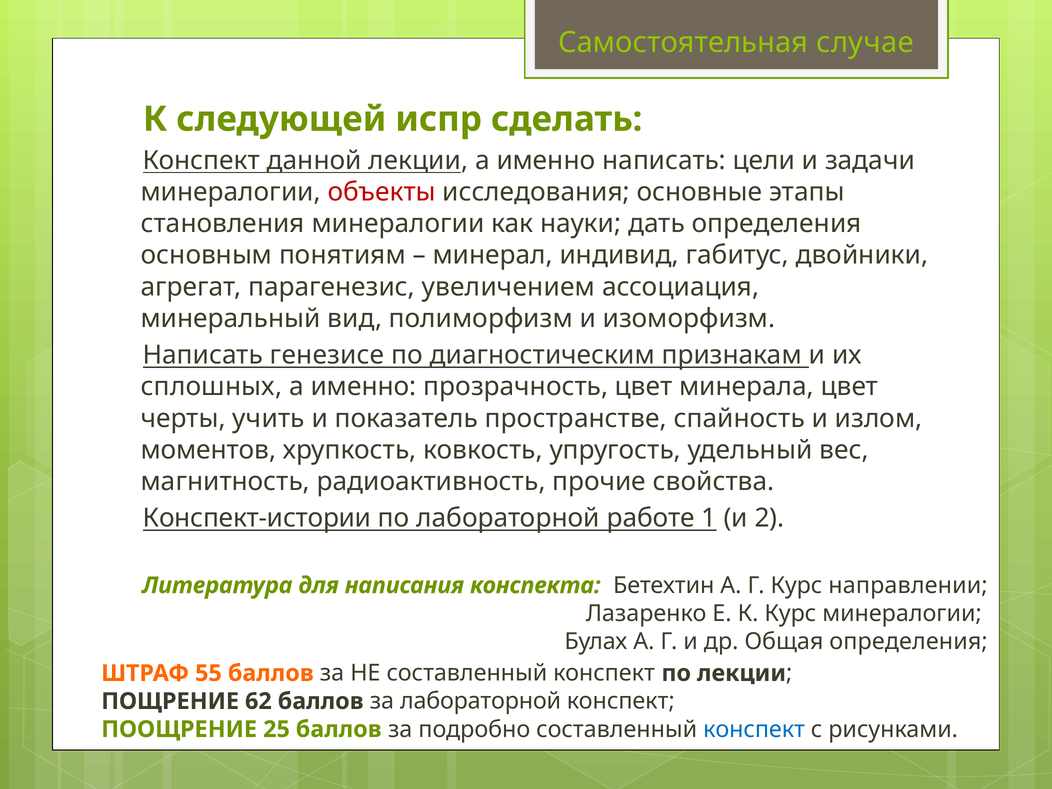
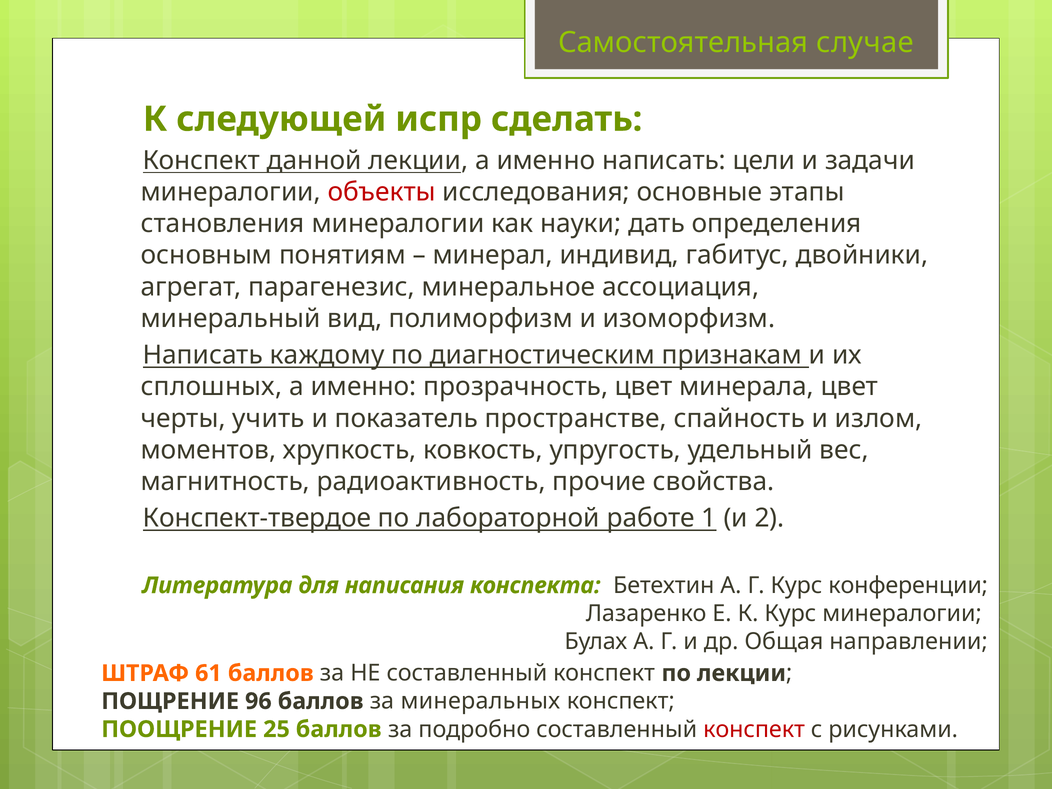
увеличением: увеличением -> минеральное (508, 287)
генезисе: генезисе -> каждому (327, 355)
Конспект-истории: Конспект-истории -> Конспект-твердое (257, 518)
направлении: направлении -> конференции (908, 585)
Общая определения: определения -> направлении (909, 642)
55: 55 -> 61 (208, 673)
62: 62 -> 96 (258, 701)
за лабораторной: лабораторной -> минеральных (480, 701)
конспект colour: blue -> red (754, 729)
